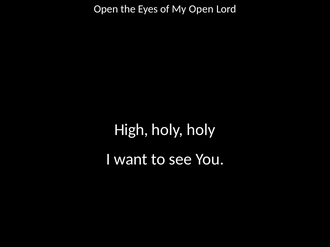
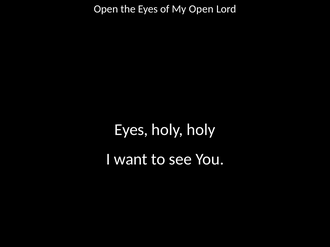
High: High -> Eyes (131, 130)
